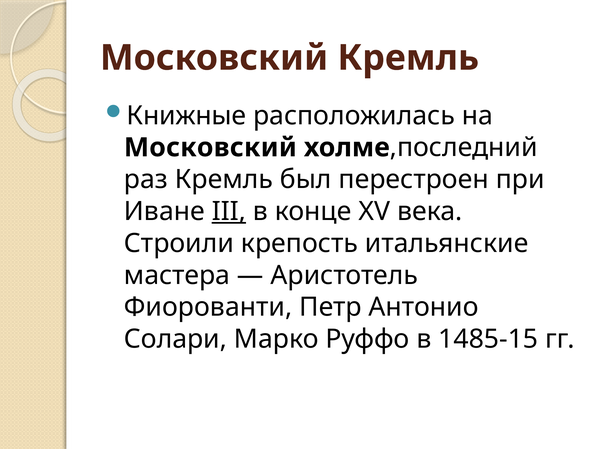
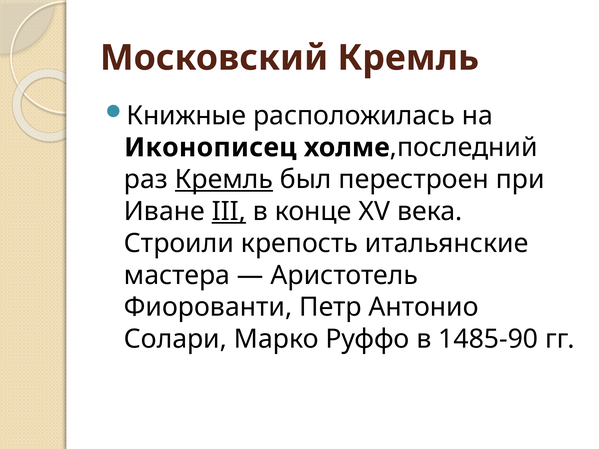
Московский: Московский -> Иконописец (210, 148)
Кремль underline: none -> present (224, 180)
1485-15: 1485-15 -> 1485-90 (488, 339)
